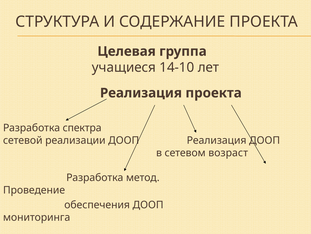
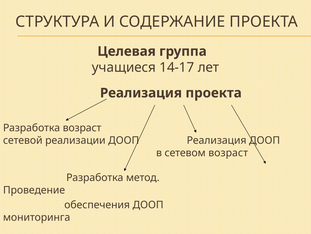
14-10: 14-10 -> 14-17 (177, 67)
Разработка спектра: спектра -> возраст (82, 127)
